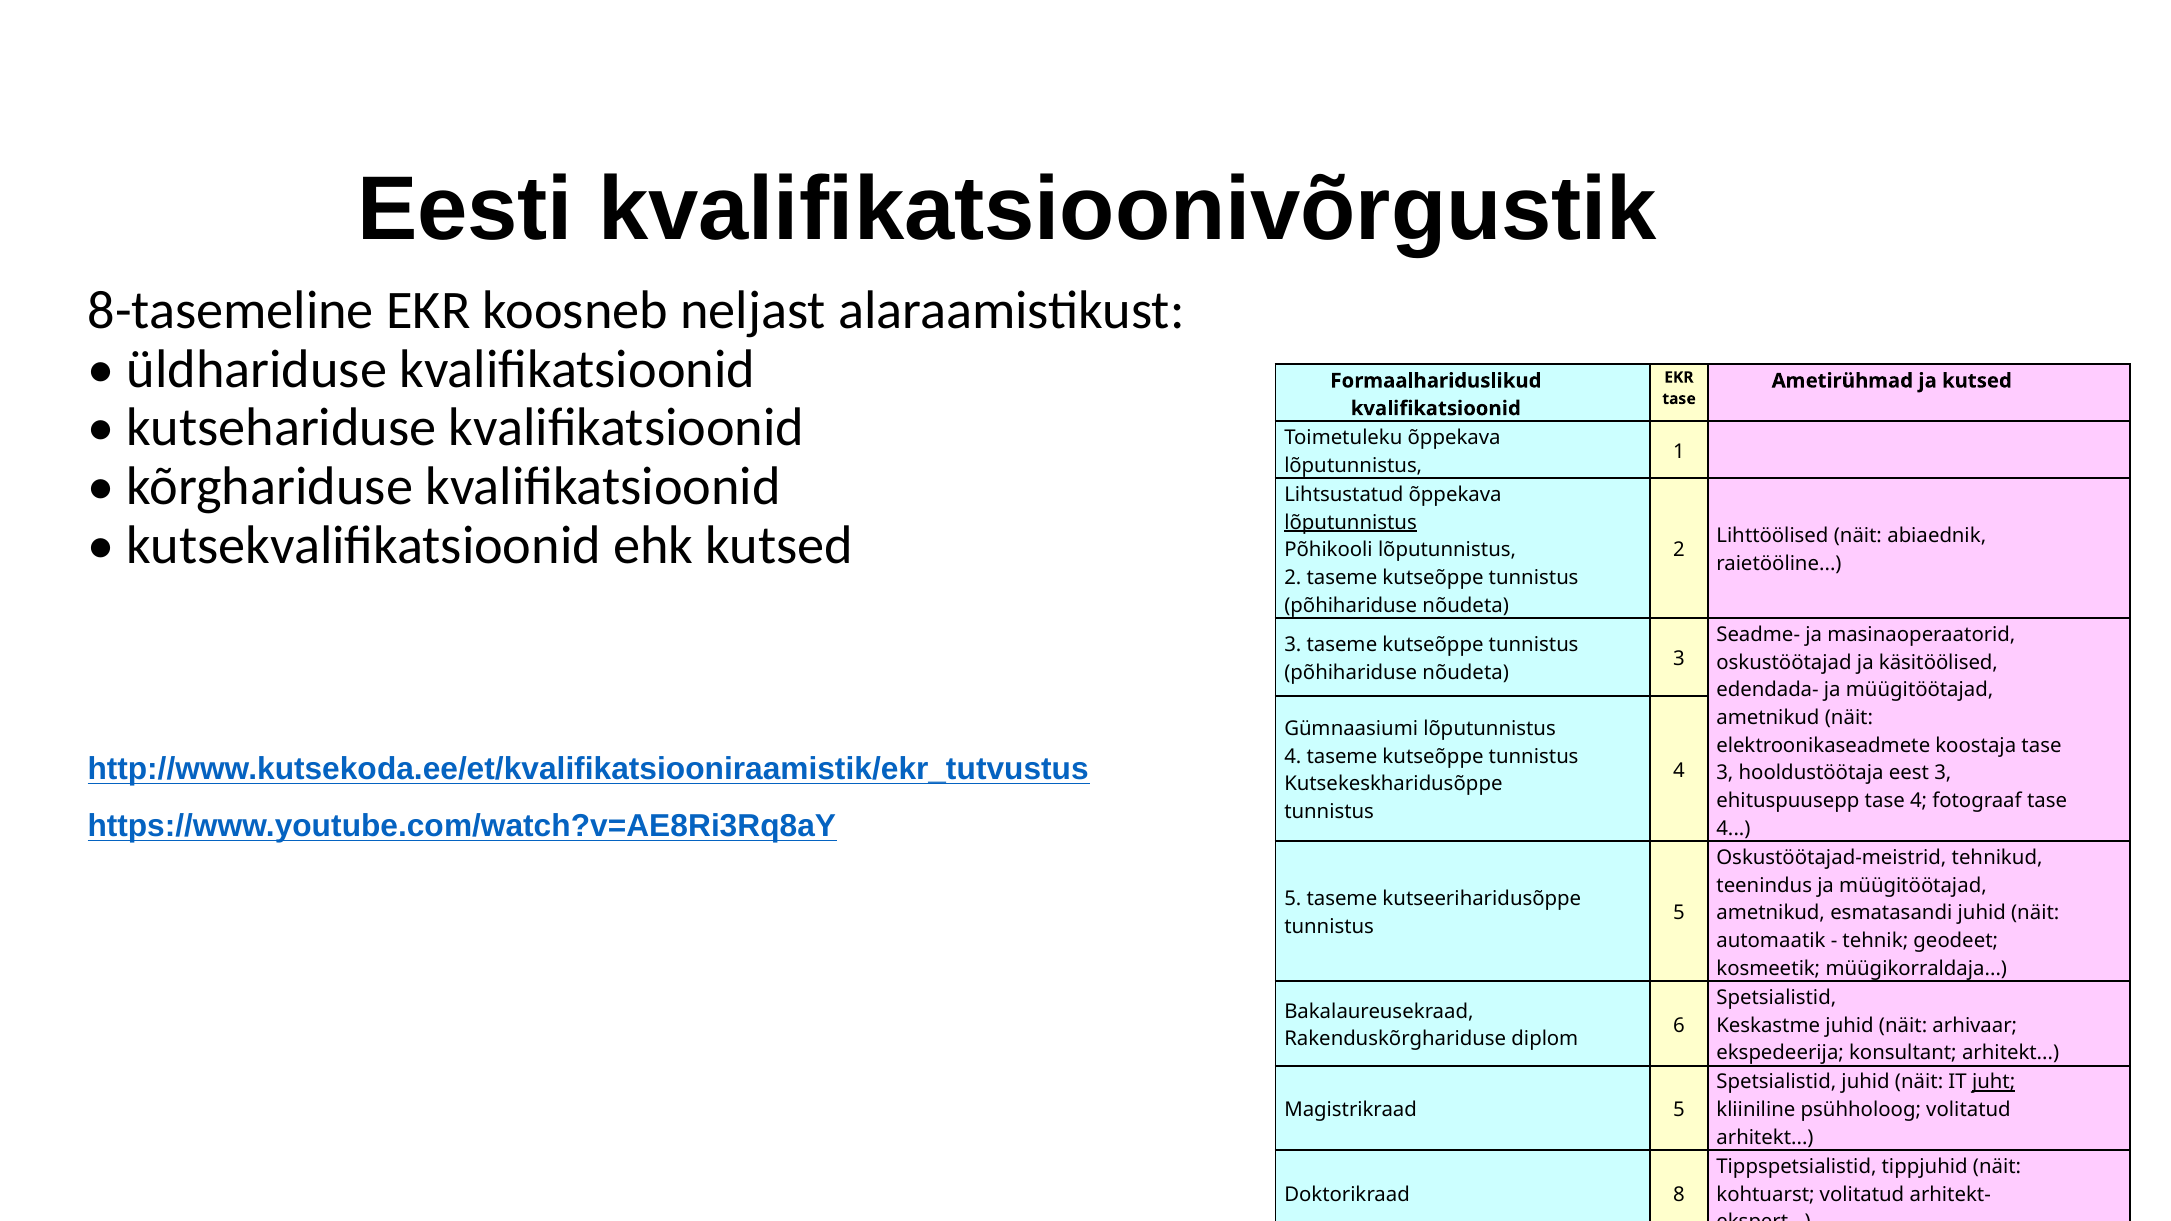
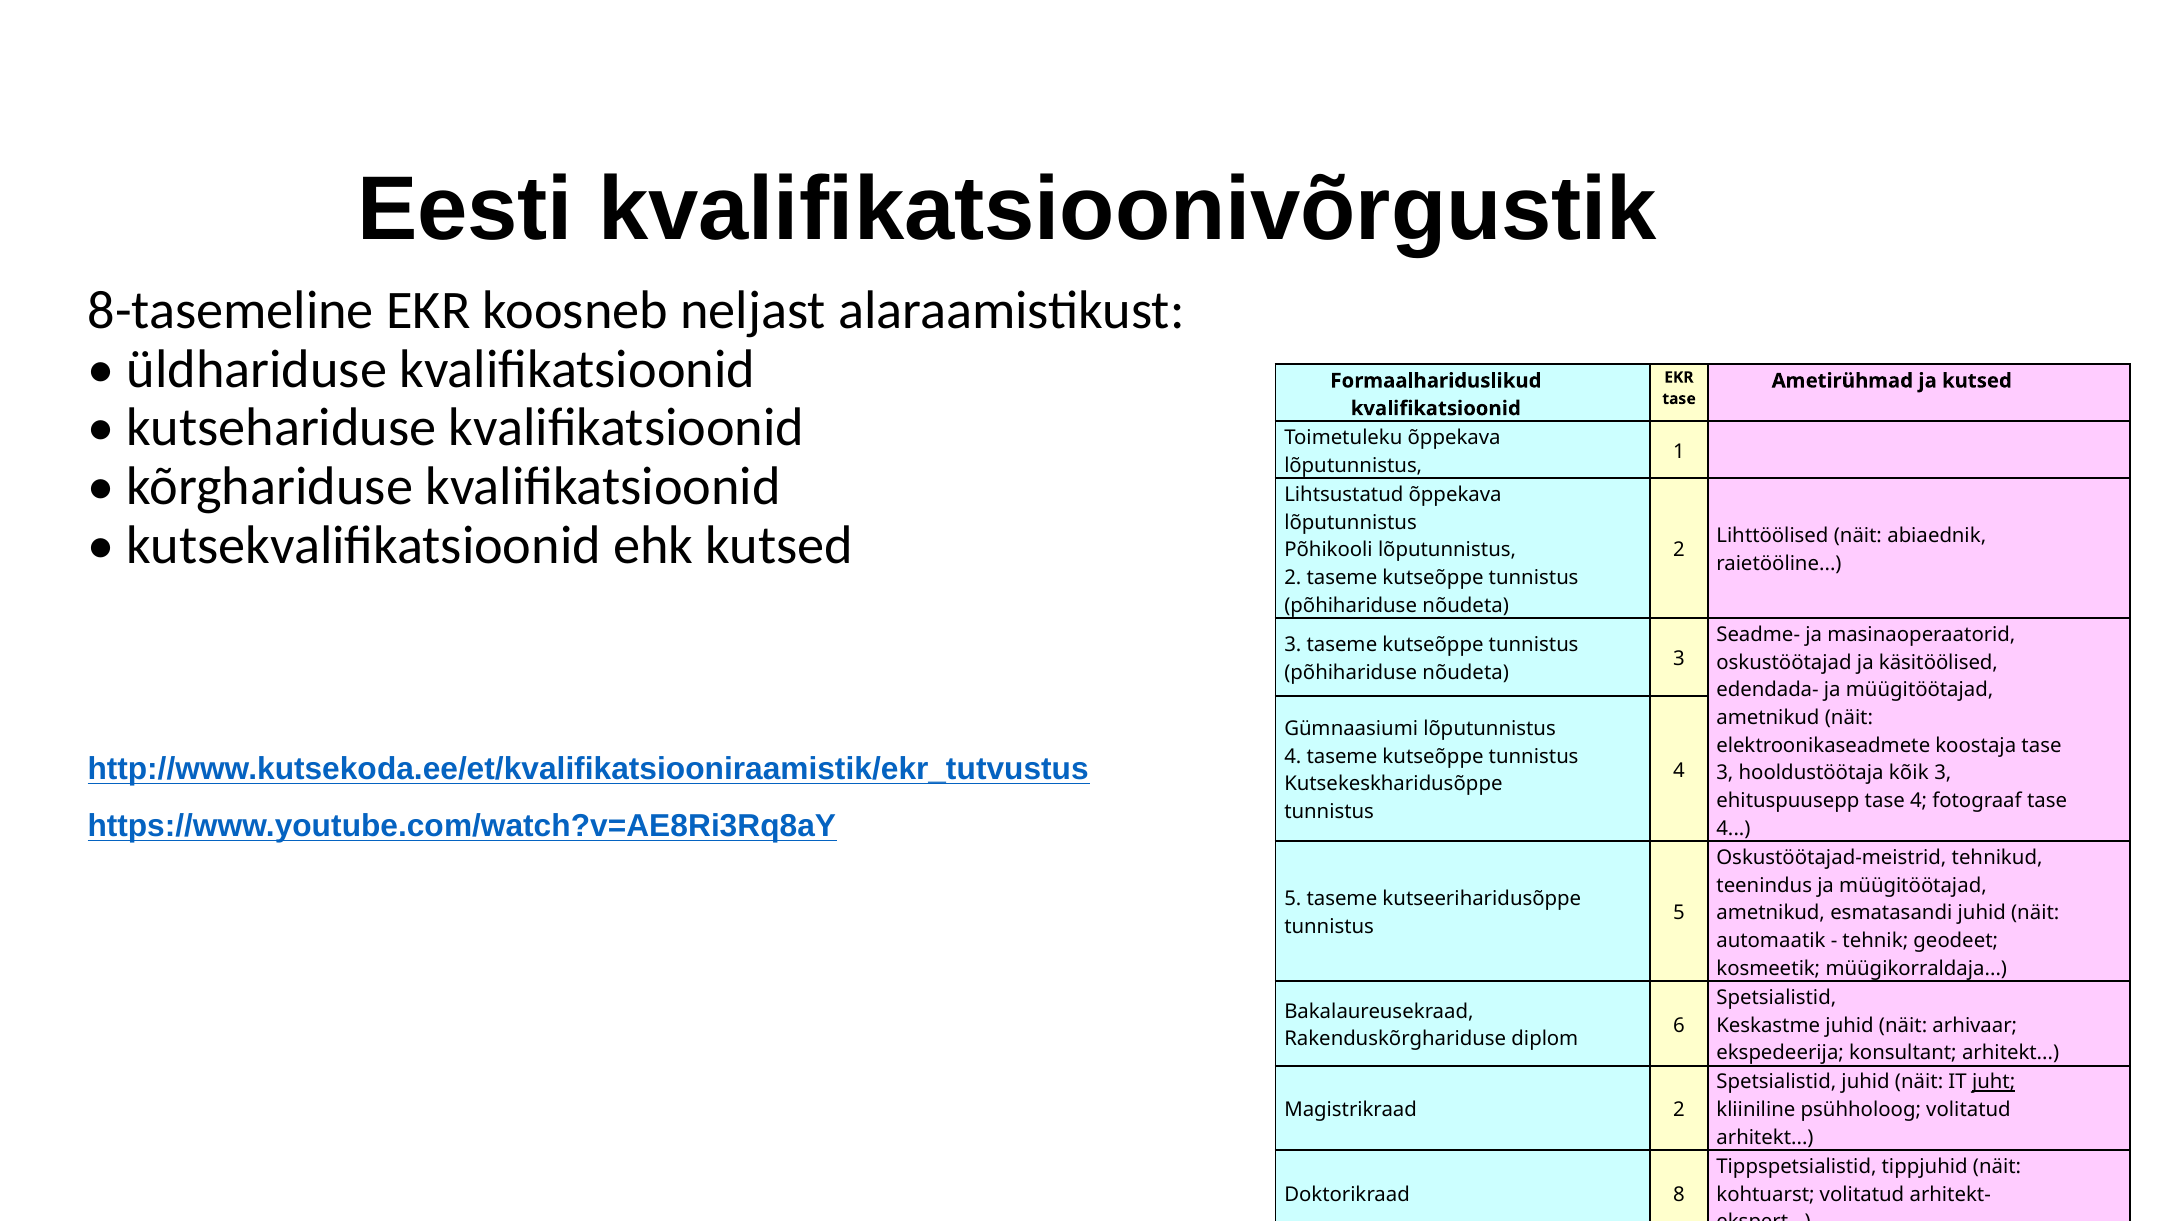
lõputunnistus underline: present -> none (1351, 522)
eest: eest -> kõik (1909, 773)
Magistrikraad 5: 5 -> 2 (1679, 1110)
